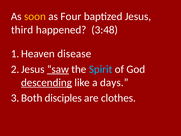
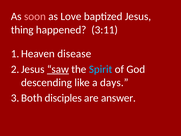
soon colour: yellow -> pink (35, 16)
Four: Four -> Love (71, 16)
third: third -> thing (22, 30)
3:48: 3:48 -> 3:11 (105, 30)
descending underline: present -> none (47, 82)
clothes: clothes -> answer (118, 98)
